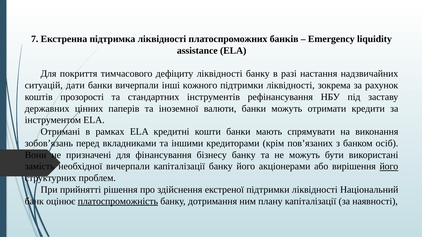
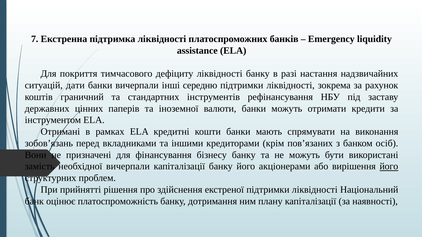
кожного: кожного -> середню (200, 85)
прозорості: прозорості -> граничний (82, 97)
платоспроможність underline: present -> none (118, 201)
